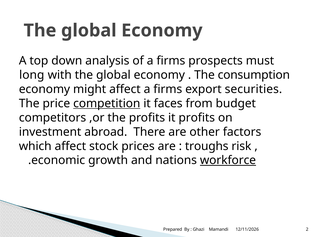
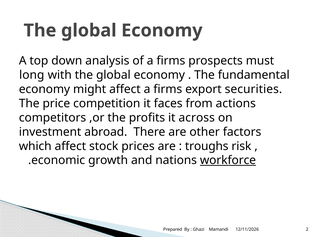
consumption: consumption -> fundamental (254, 75)
competition underline: present -> none (107, 103)
budget: budget -> actions (236, 103)
it profits: profits -> across (197, 118)
